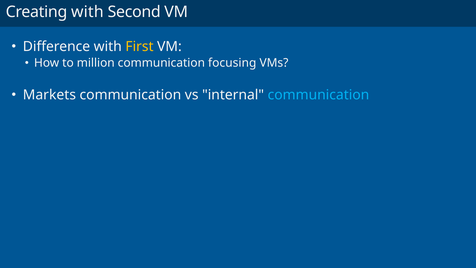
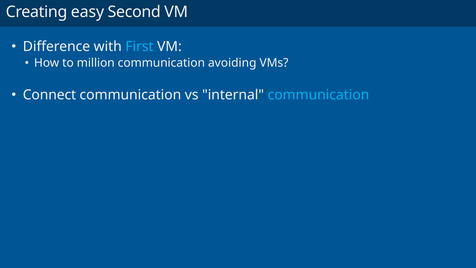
Creating with: with -> easy (87, 12)
First colour: yellow -> light blue (139, 47)
focusing: focusing -> avoiding (232, 63)
Markets: Markets -> Connect (49, 95)
